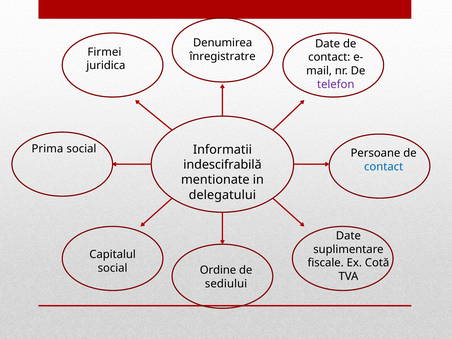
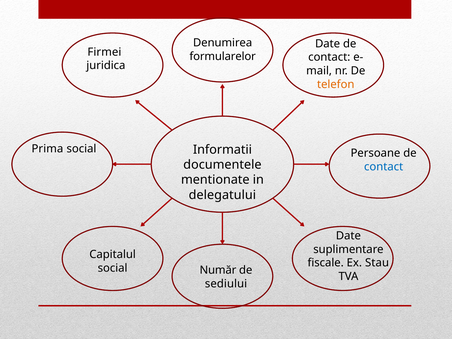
înregistratre: înregistratre -> formularelor (223, 56)
telefon colour: purple -> orange (336, 84)
indescifrabilă: indescifrabilă -> documentele (222, 165)
Cotă: Cotă -> Stau (377, 263)
Ordine: Ordine -> Număr (218, 270)
